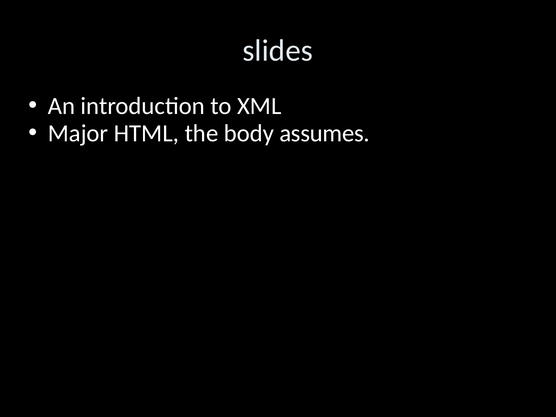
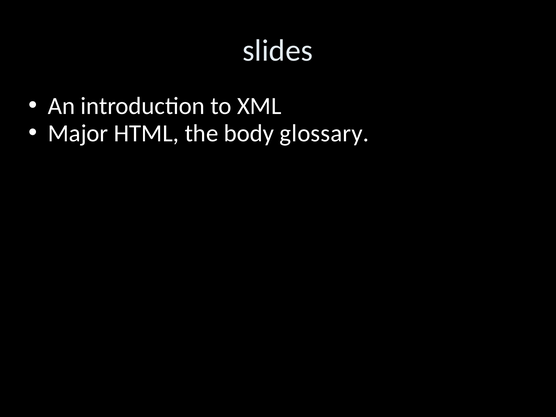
assumes: assumes -> glossary (324, 133)
